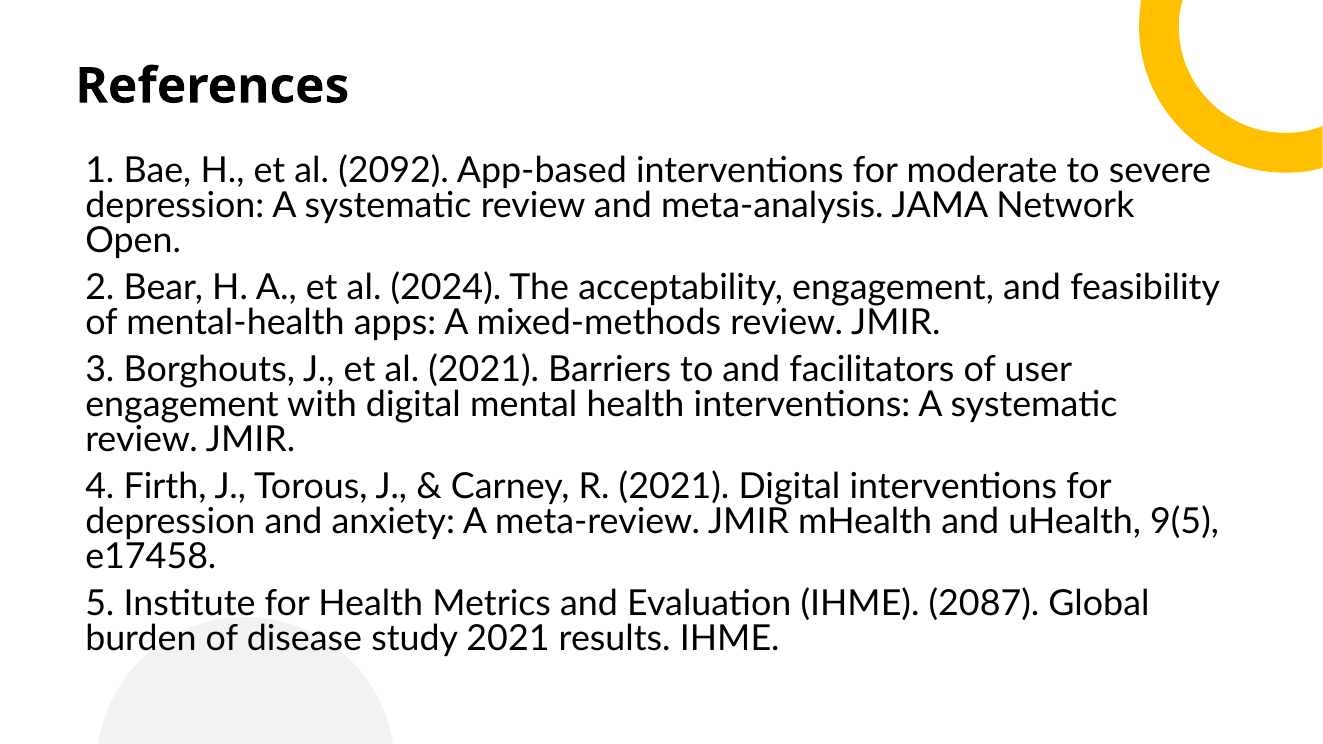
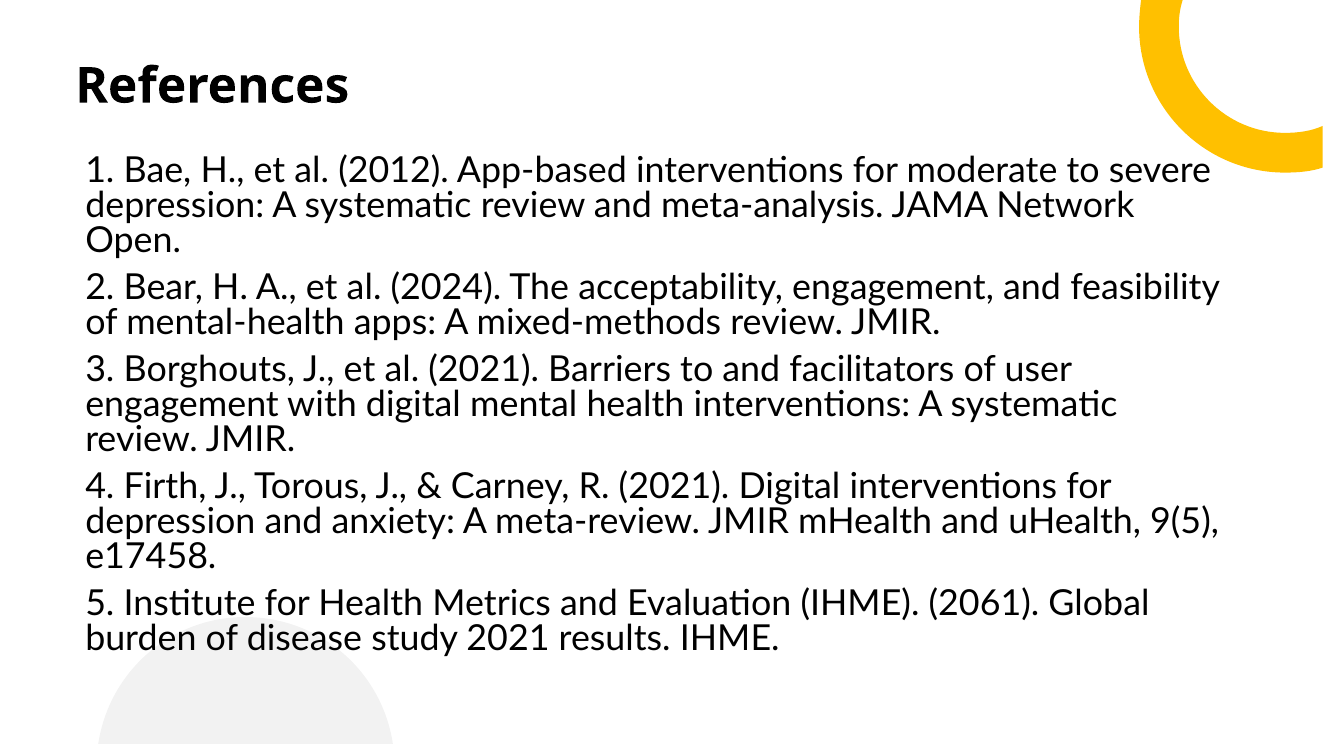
2092: 2092 -> 2012 (394, 171)
2087: 2087 -> 2061 (984, 604)
